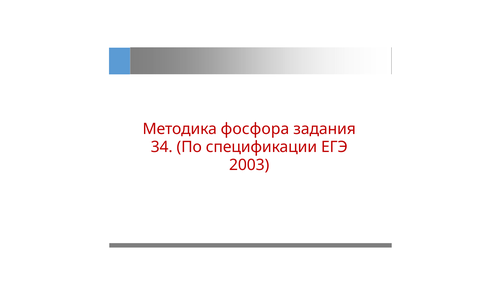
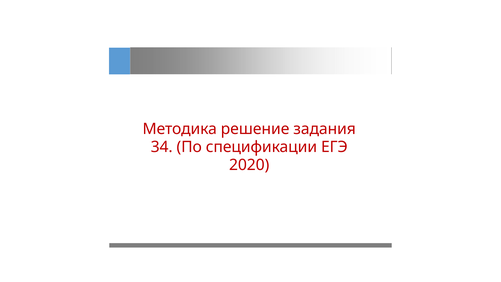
фосфора: фосфора -> решение (255, 129)
2003: 2003 -> 2020 (249, 165)
